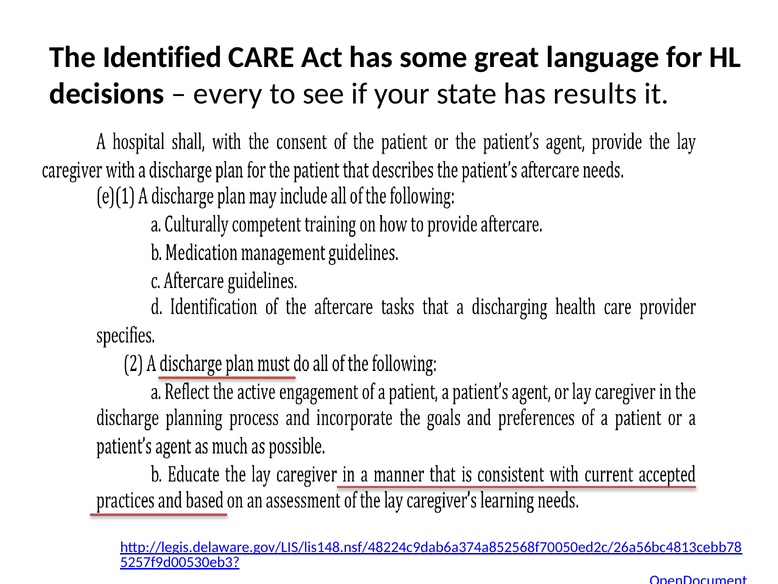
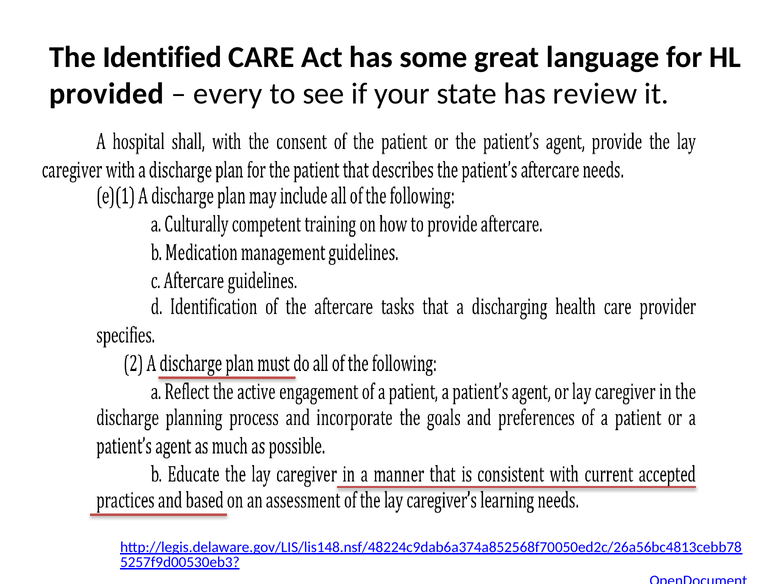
decisions: decisions -> provided (107, 94)
results: results -> review (595, 94)
